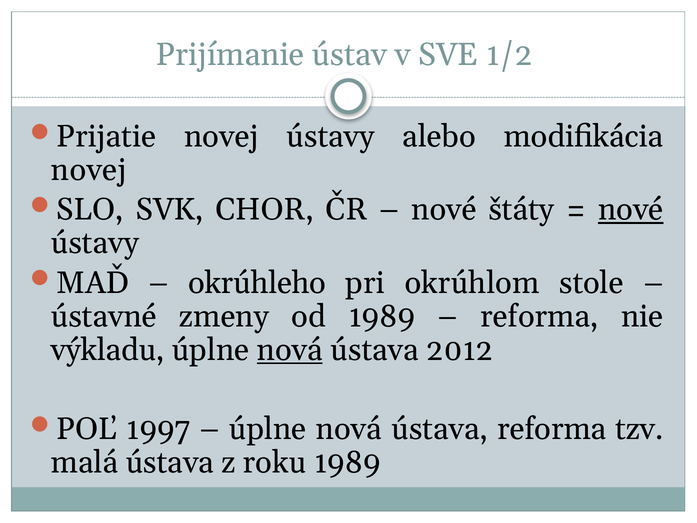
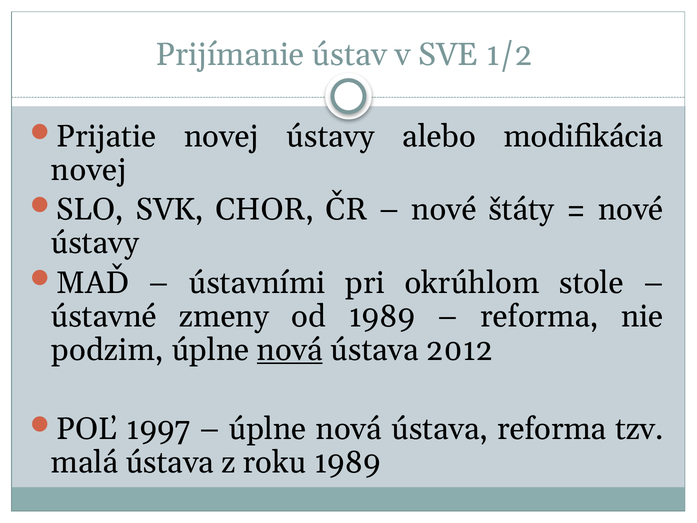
nové underline: present -> none (631, 210)
okrúhleho: okrúhleho -> ústavními (257, 283)
výkladu: výkladu -> podzim (107, 350)
